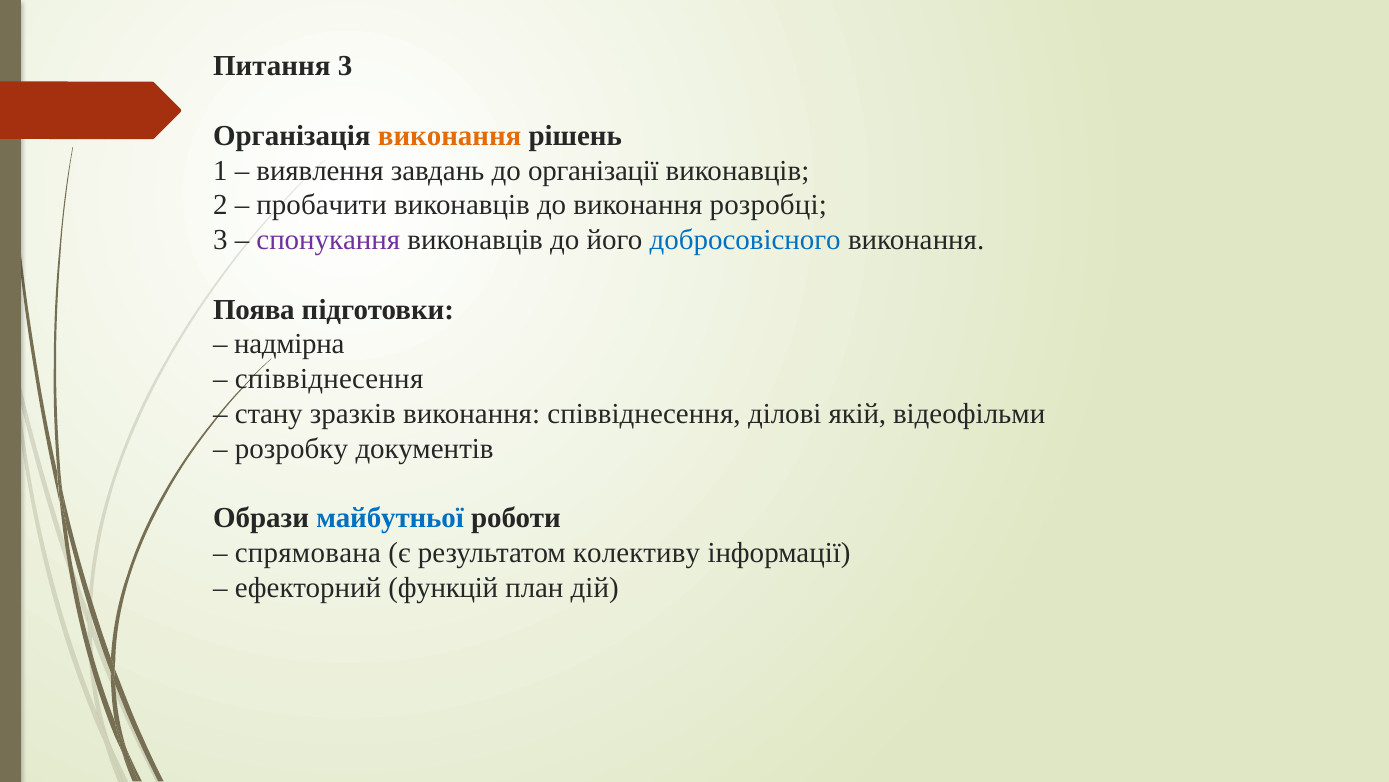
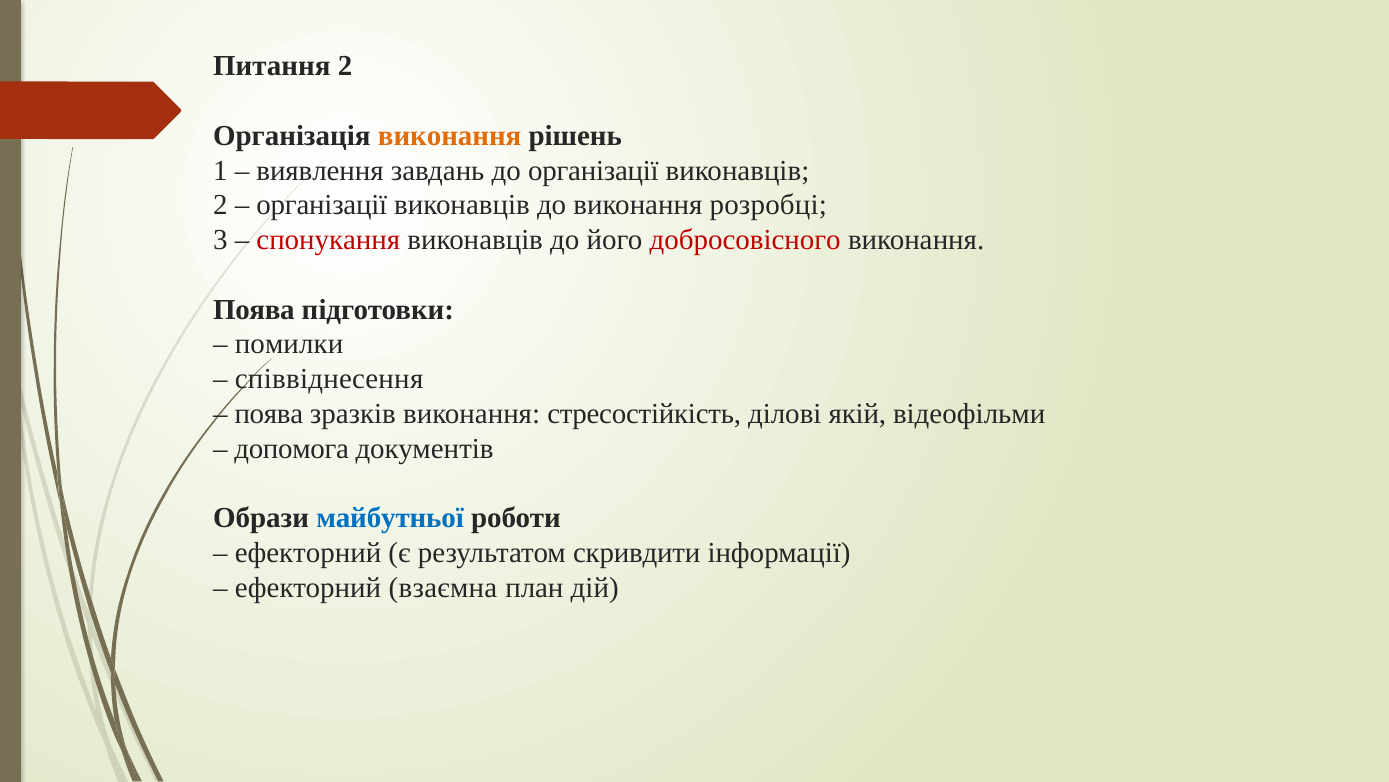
Питання 3: 3 -> 2 (345, 66)
пробачити: пробачити -> організації (322, 205)
спонукання colour: purple -> red (328, 240)
добросовісного colour: blue -> red (745, 240)
надмірна: надмірна -> помилки (289, 344)
стану: стану -> поява (269, 414)
виконання співвіднесення: співвіднесення -> стресостійкість (644, 414)
розробку: розробку -> допомога (292, 448)
спрямована: спрямована -> ефекторний (308, 553)
колективу: колективу -> скривдити (637, 553)
функцій: функцій -> взаємна (443, 587)
